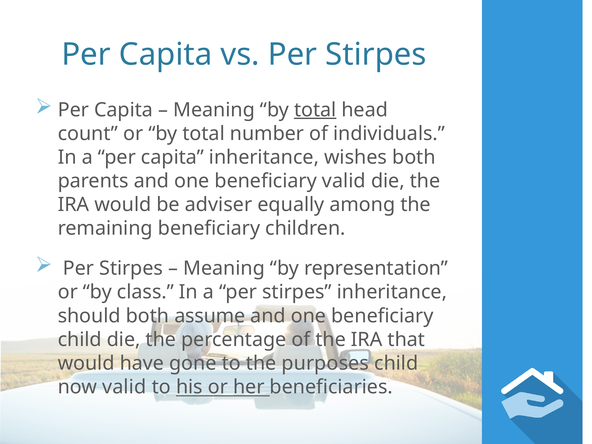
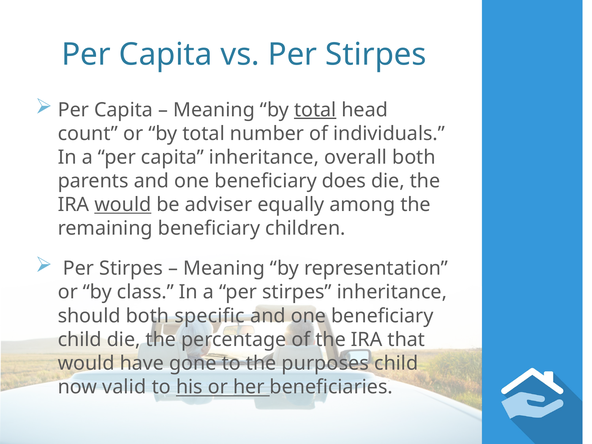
wishes: wishes -> overall (356, 157)
beneficiary valid: valid -> does (344, 181)
would underline: none -> present (123, 205)
assume: assume -> specific (210, 316)
